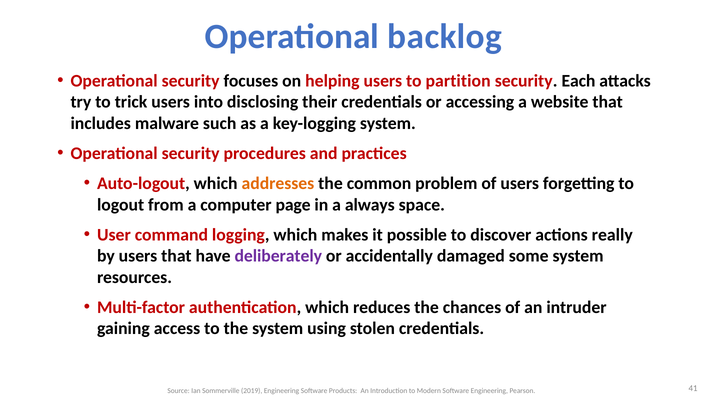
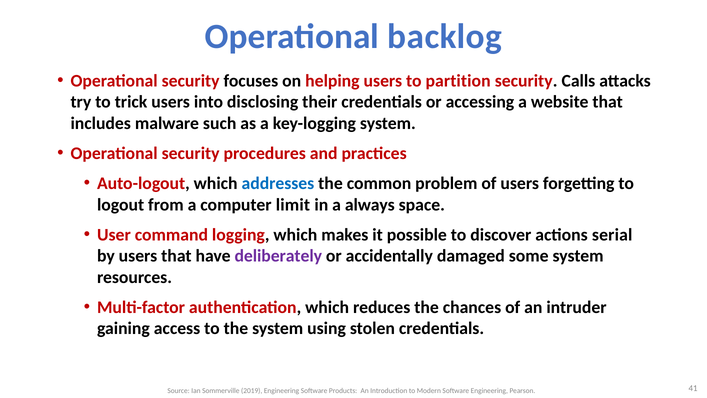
Each: Each -> Calls (578, 81)
addresses colour: orange -> blue (278, 183)
page: page -> limit (293, 205)
really: really -> serial (612, 235)
